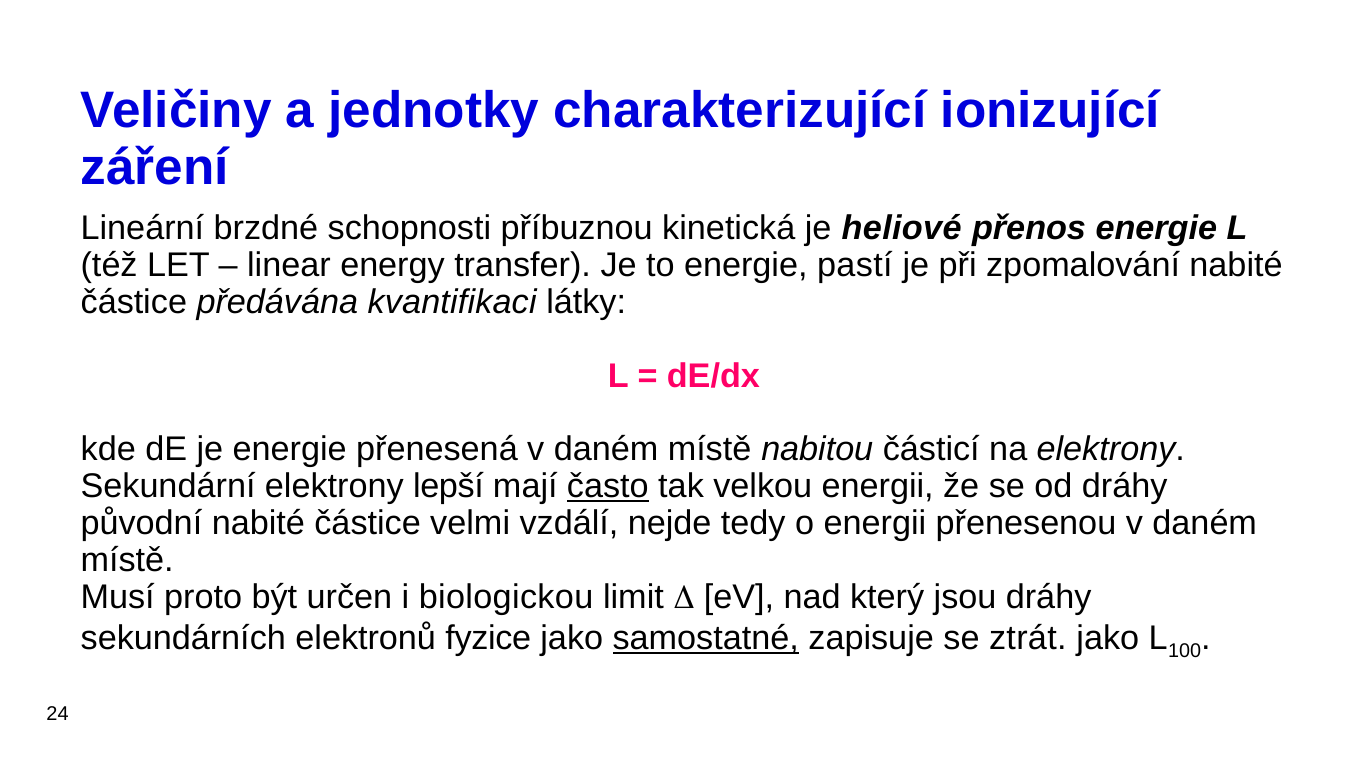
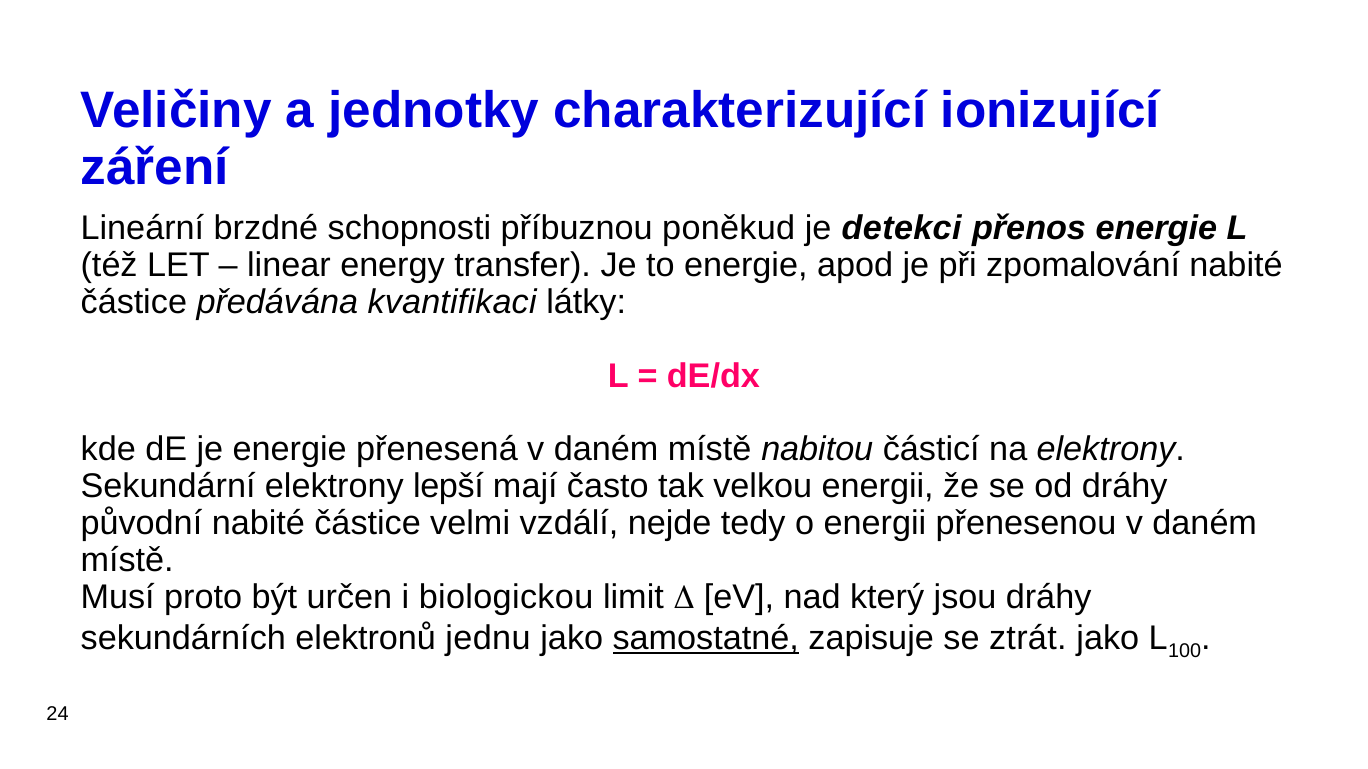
kinetická: kinetická -> poněkud (729, 228)
heliové: heliové -> detekci (902, 228)
pastí: pastí -> apod (855, 265)
často underline: present -> none (608, 487)
fyzice: fyzice -> jednu (488, 638)
